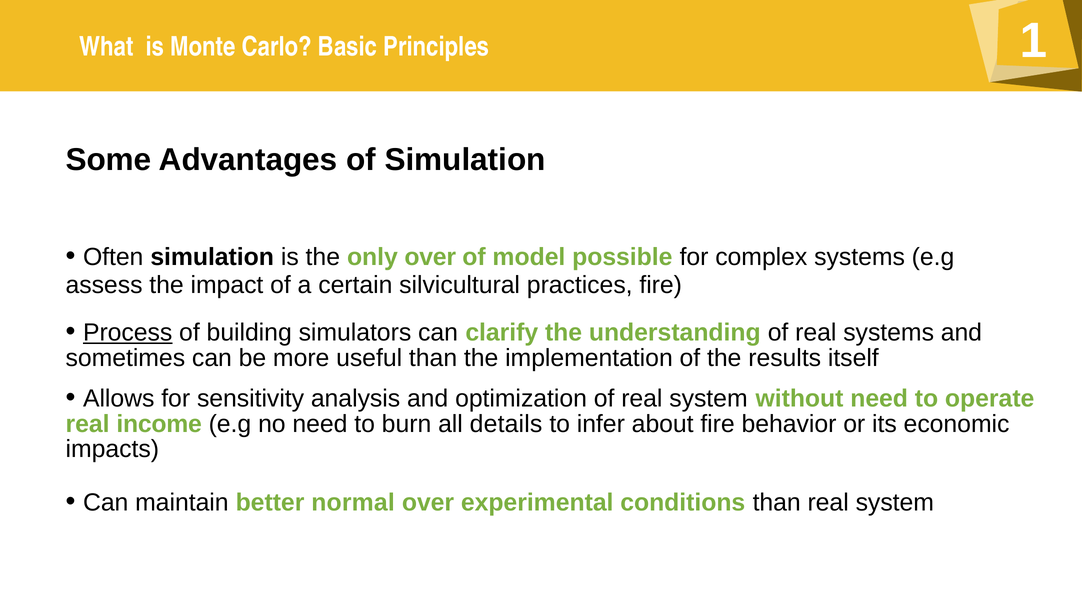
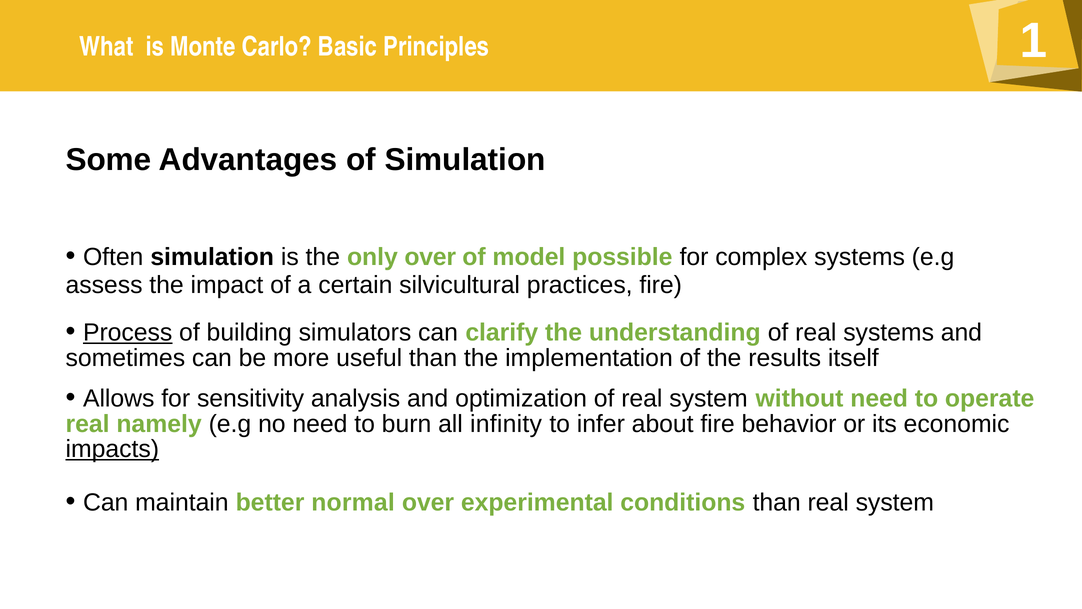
income: income -> namely (159, 424)
details: details -> infinity (506, 424)
impacts underline: none -> present (112, 449)
